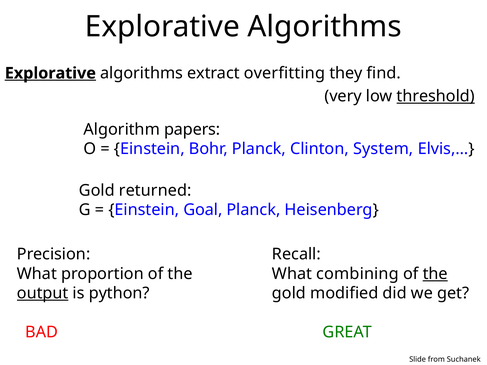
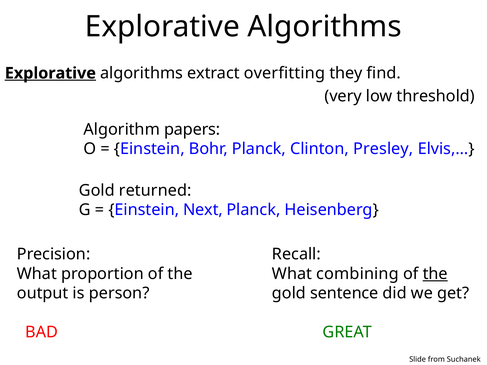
threshold underline: present -> none (436, 96)
System: System -> Presley (383, 149)
Goal: Goal -> Next (203, 210)
output underline: present -> none (43, 293)
python: python -> person (119, 293)
modified: modified -> sentence (344, 293)
